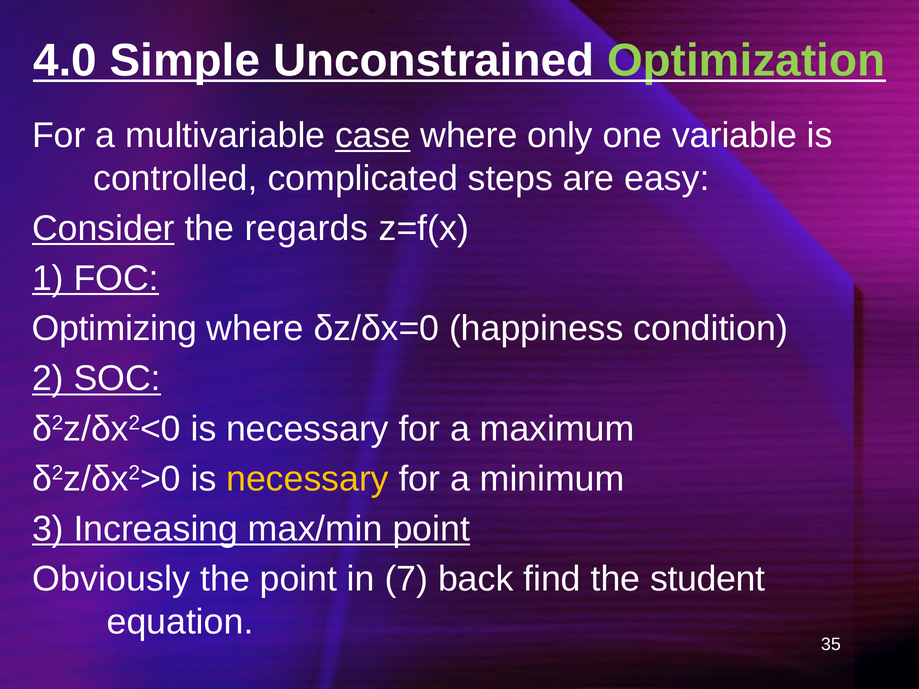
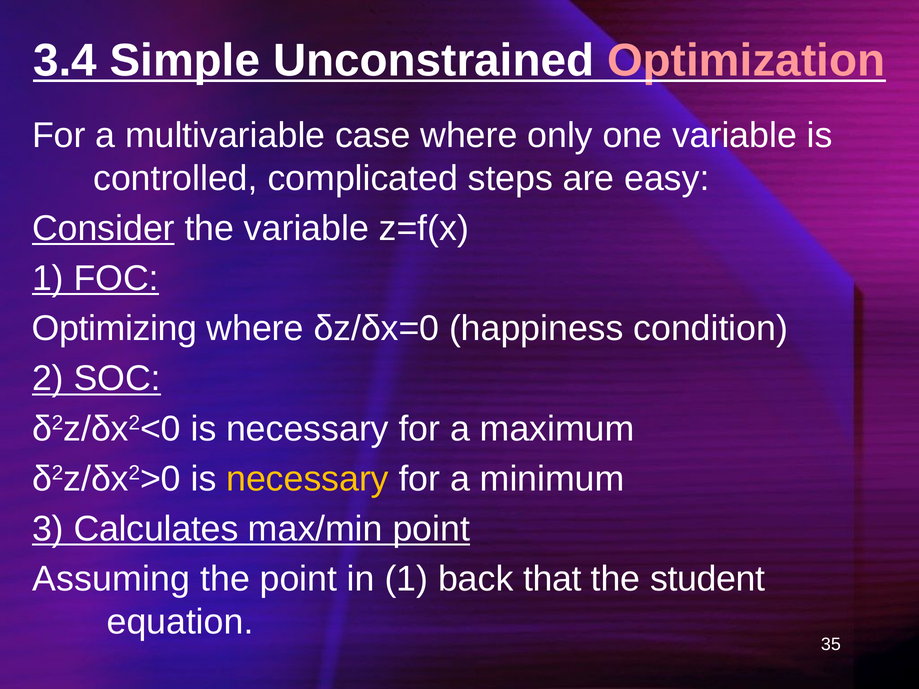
4.0: 4.0 -> 3.4 (65, 61)
Optimization colour: light green -> pink (746, 61)
case underline: present -> none (373, 136)
the regards: regards -> variable (306, 229)
Increasing: Increasing -> Calculates (156, 529)
Obviously: Obviously -> Assuming (111, 579)
in 7: 7 -> 1 (406, 579)
find: find -> that (552, 579)
